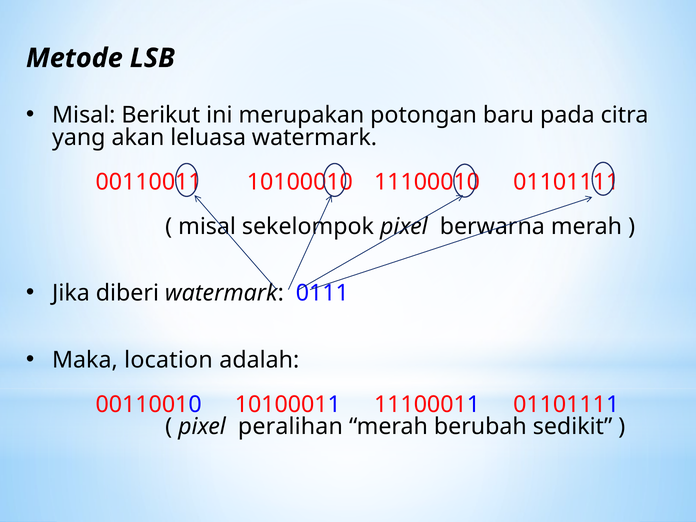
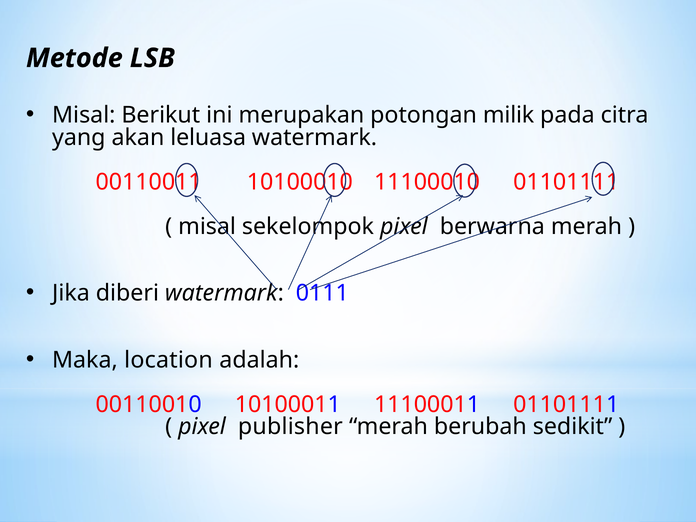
baru: baru -> milik (509, 115)
peralihan: peralihan -> publisher (290, 427)
